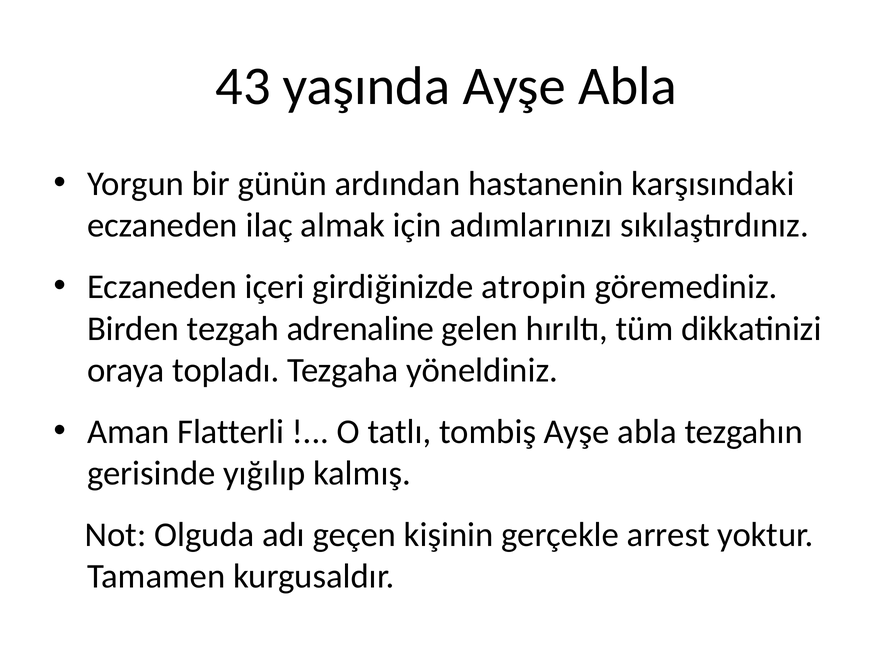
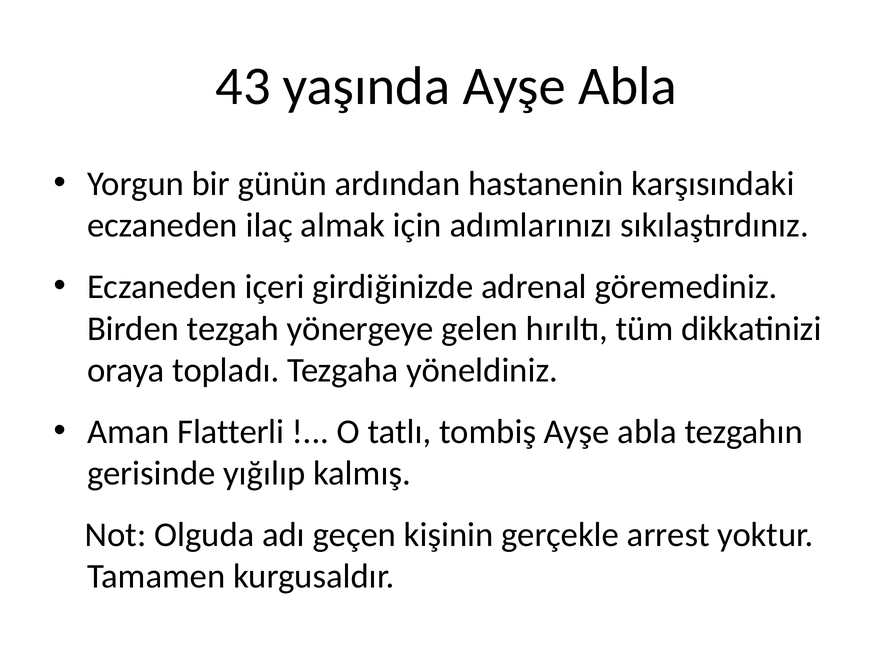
atropin: atropin -> adrenal (534, 287)
adrenaline: adrenaline -> yönergeye (360, 329)
